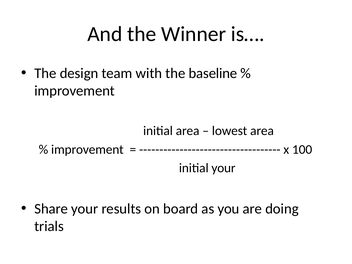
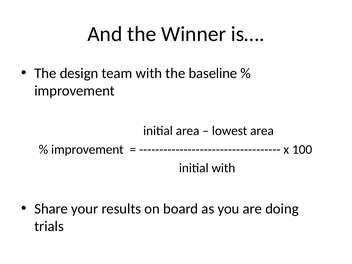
initial your: your -> with (223, 168)
